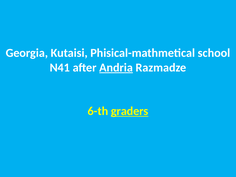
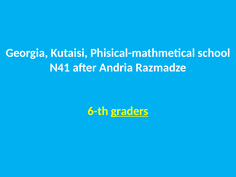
Andria underline: present -> none (116, 68)
